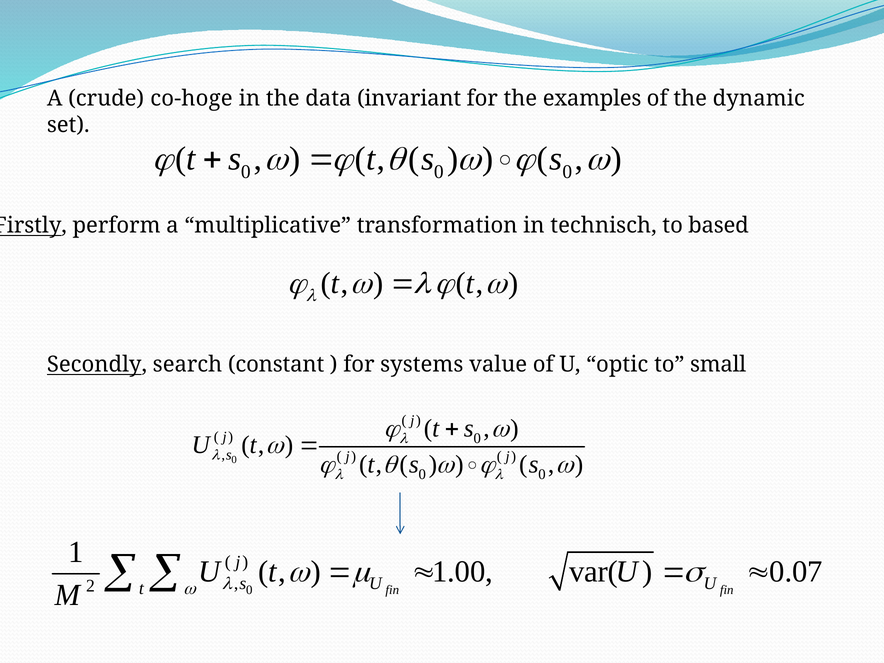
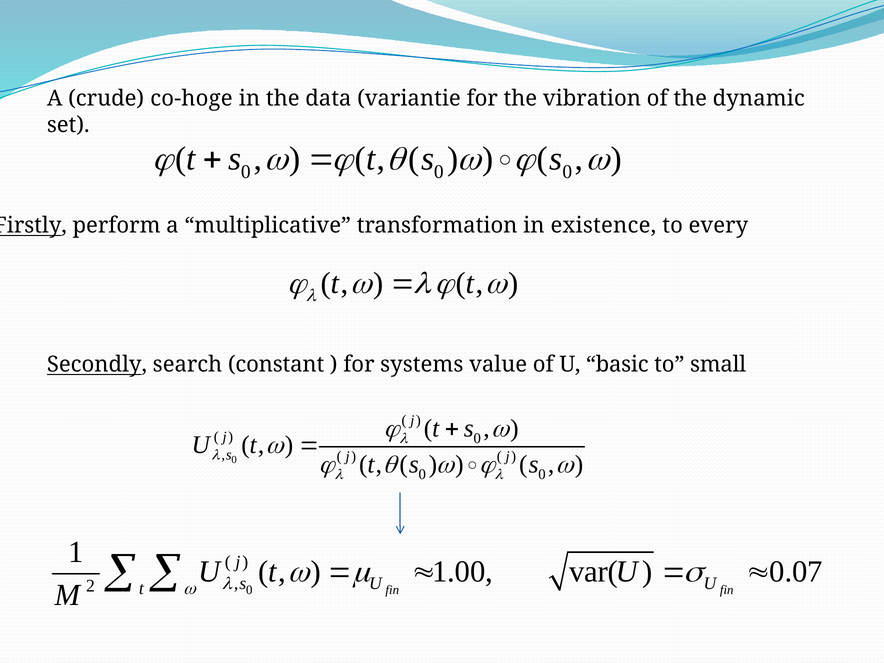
invariant: invariant -> variantie (409, 99)
examples: examples -> vibration (592, 99)
technisch: technisch -> existence (603, 225)
based: based -> every (718, 225)
optic: optic -> basic (617, 365)
